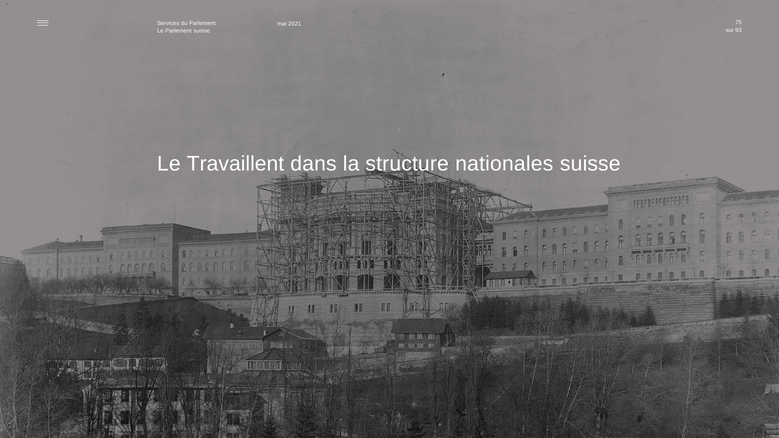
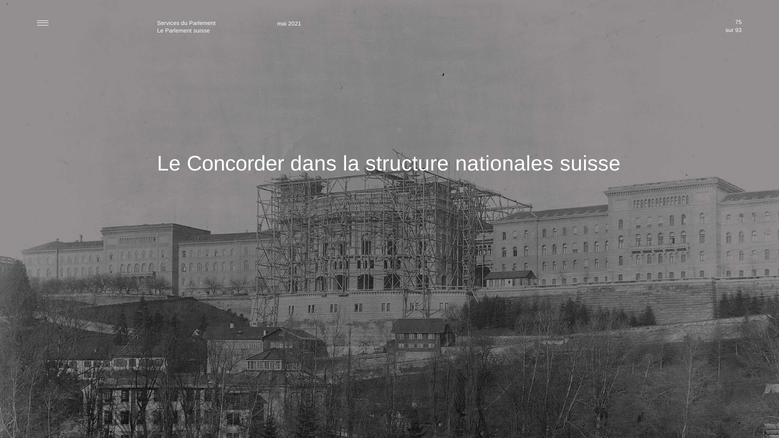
Travaillent: Travaillent -> Concorder (236, 164)
